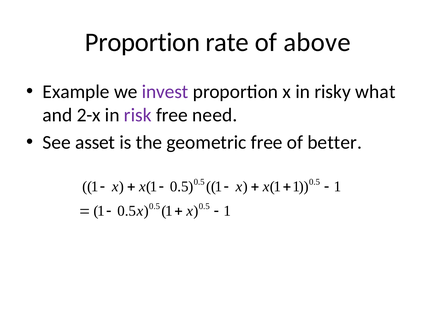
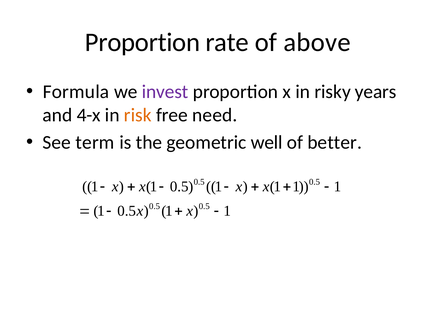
Example: Example -> Formula (76, 92)
what: what -> years (376, 92)
2-x: 2-x -> 4-x (89, 115)
risk colour: purple -> orange (138, 115)
asset: asset -> term (95, 142)
geometric free: free -> well (267, 142)
